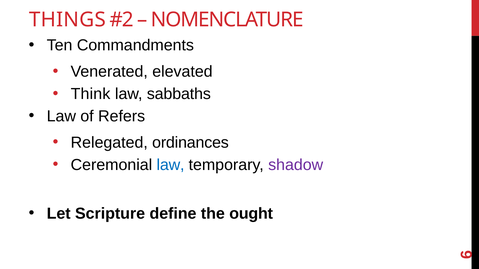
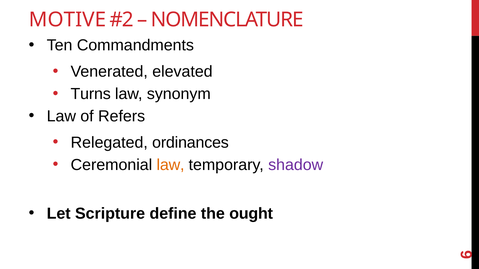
THINGS: THINGS -> MOTIVE (67, 20)
Think: Think -> Turns (91, 94)
sabbaths: sabbaths -> synonym (179, 94)
law colour: blue -> orange (171, 165)
